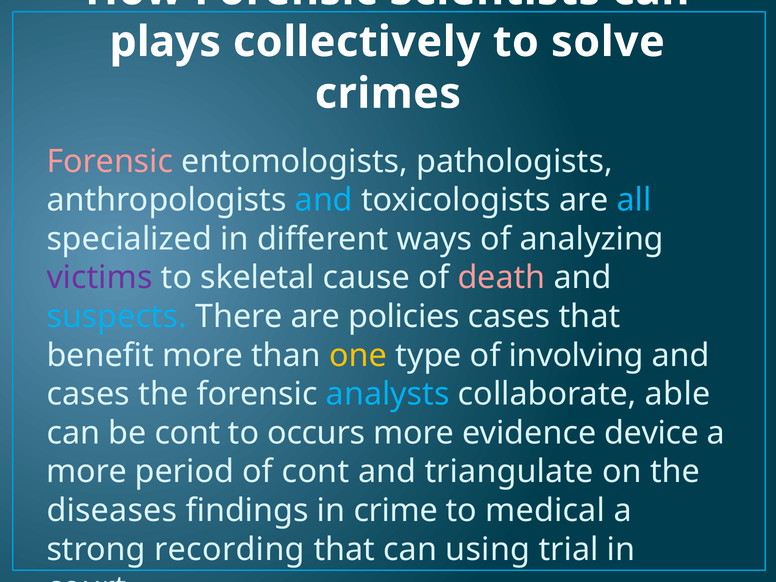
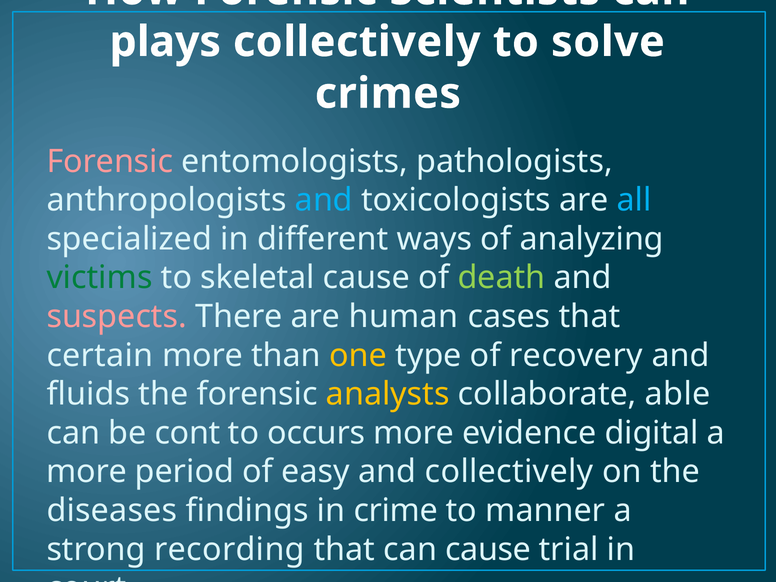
victims colour: purple -> green (100, 278)
death colour: pink -> light green (502, 278)
suspects colour: light blue -> pink (117, 317)
policies: policies -> human (404, 317)
benefit: benefit -> certain (100, 355)
involving: involving -> recovery (576, 355)
cases: cases -> fluids (88, 394)
analysts colour: light blue -> yellow (388, 394)
device: device -> digital (652, 433)
of cont: cont -> easy (316, 472)
and triangulate: triangulate -> collectively (509, 472)
medical: medical -> manner (545, 511)
can using: using -> cause (488, 549)
